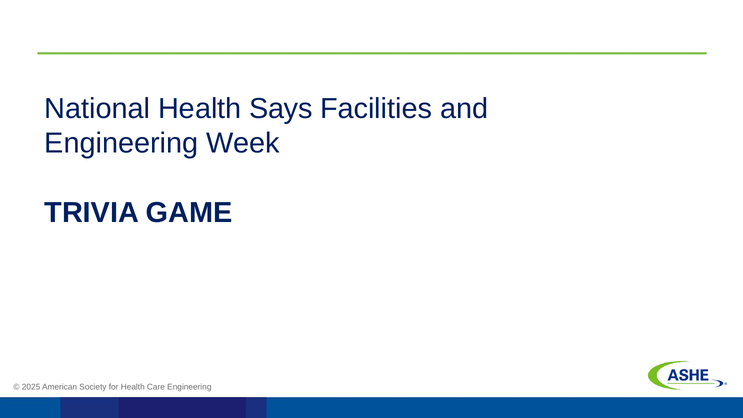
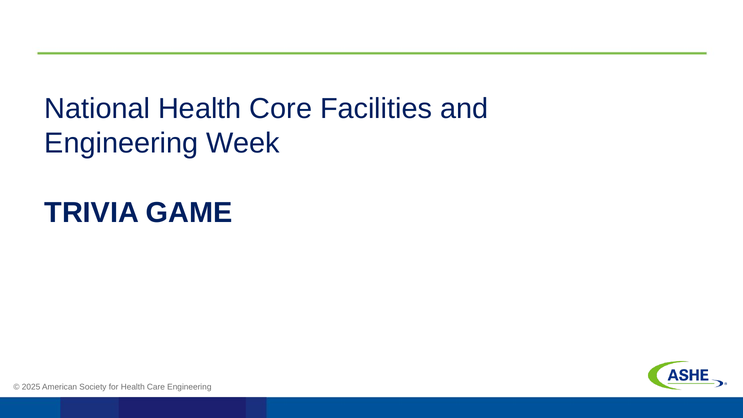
Says: Says -> Core (281, 108)
